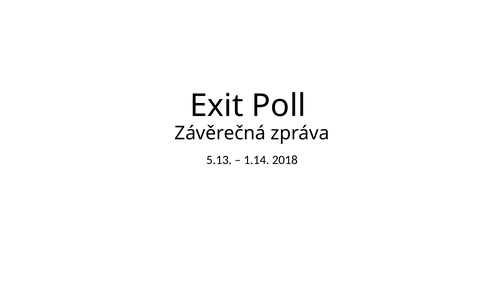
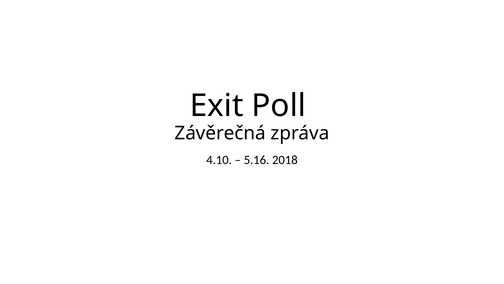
5.13: 5.13 -> 4.10 (219, 160)
1.14: 1.14 -> 5.16 (257, 160)
